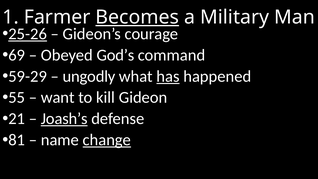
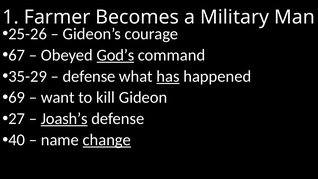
Becomes underline: present -> none (137, 17)
25-26 underline: present -> none (28, 34)
69: 69 -> 67 (17, 55)
God’s underline: none -> present (115, 55)
59-29: 59-29 -> 35-29 (28, 76)
ungodly: ungodly -> defense (89, 76)
55: 55 -> 69 (17, 97)
21: 21 -> 27 (17, 119)
81: 81 -> 40 (17, 140)
